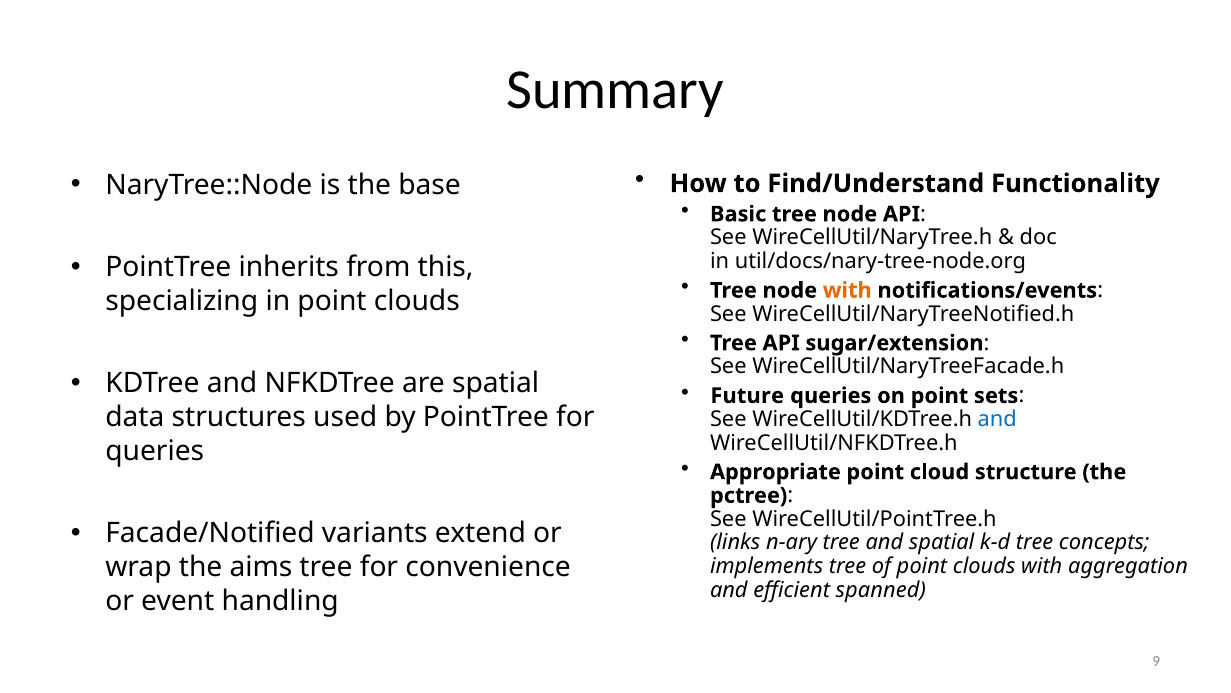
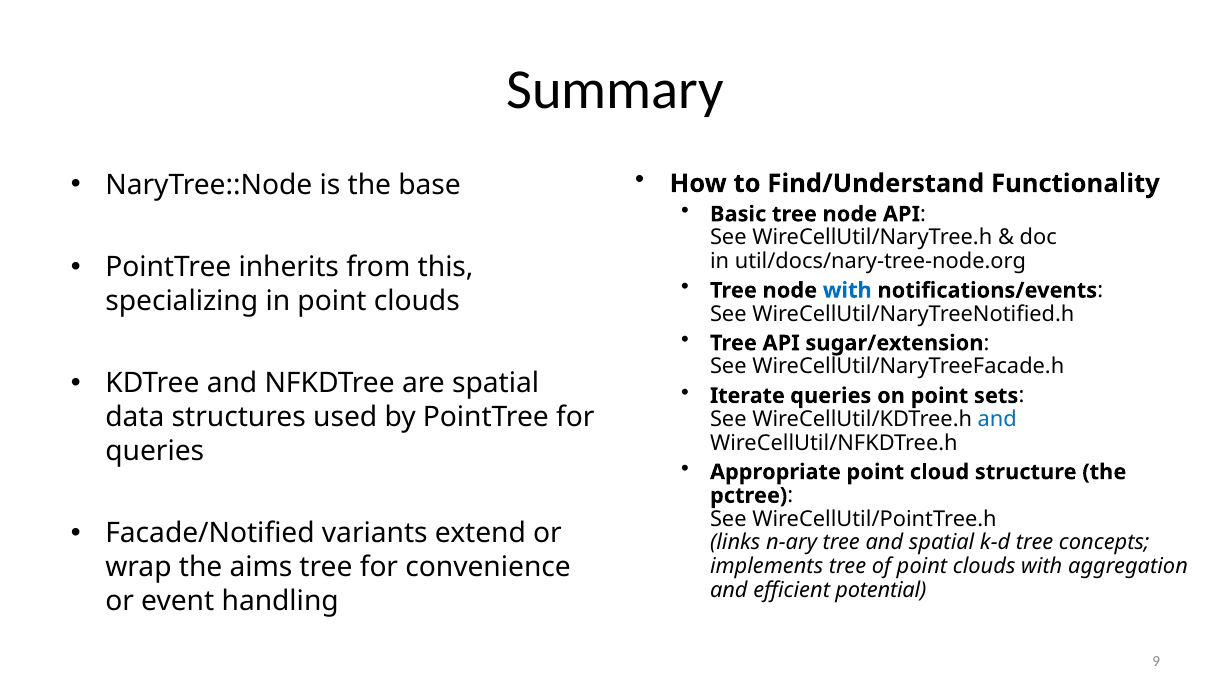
with colour: orange -> blue (847, 290)
Future: Future -> Iterate (747, 395)
spanned: spanned -> potential (881, 589)
